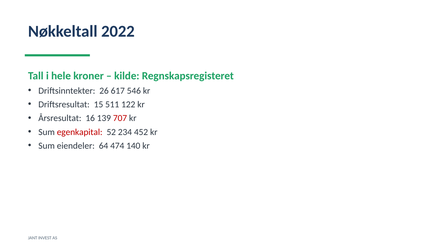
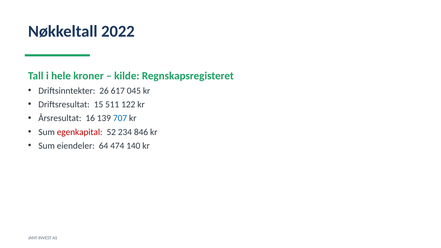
546: 546 -> 045 (134, 91)
707 colour: red -> blue (120, 118)
452: 452 -> 846 (141, 132)
